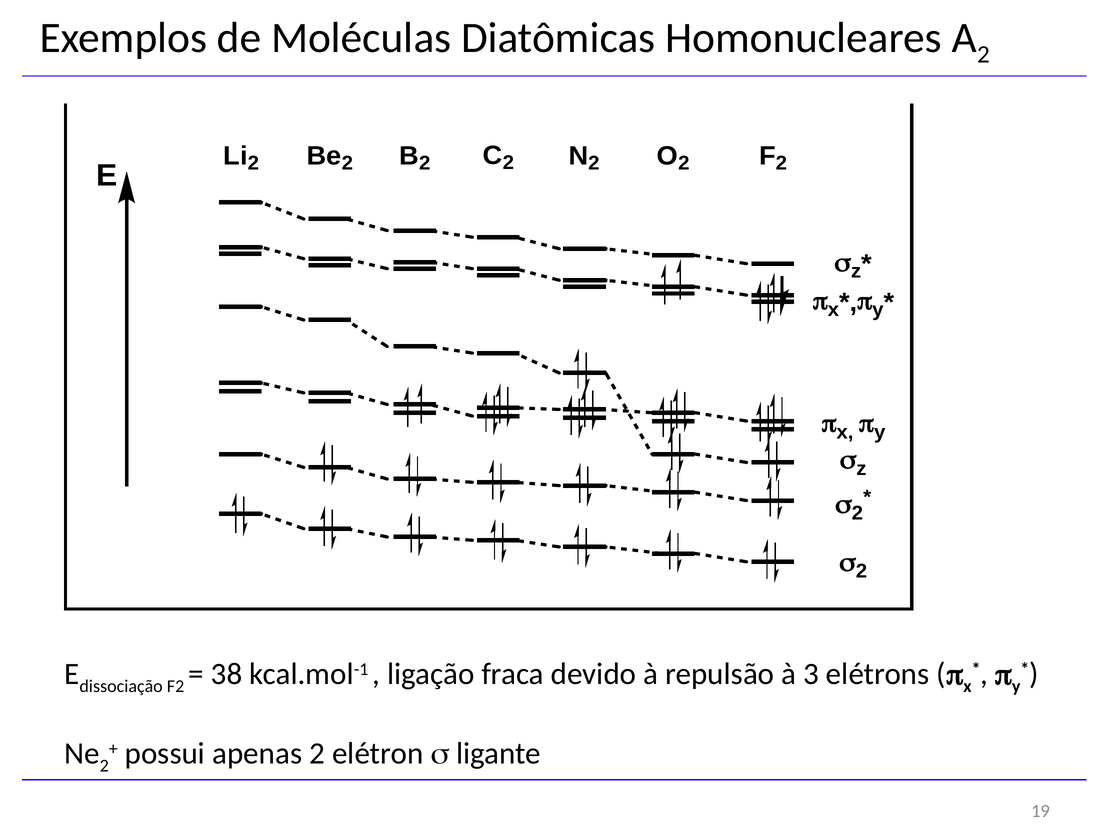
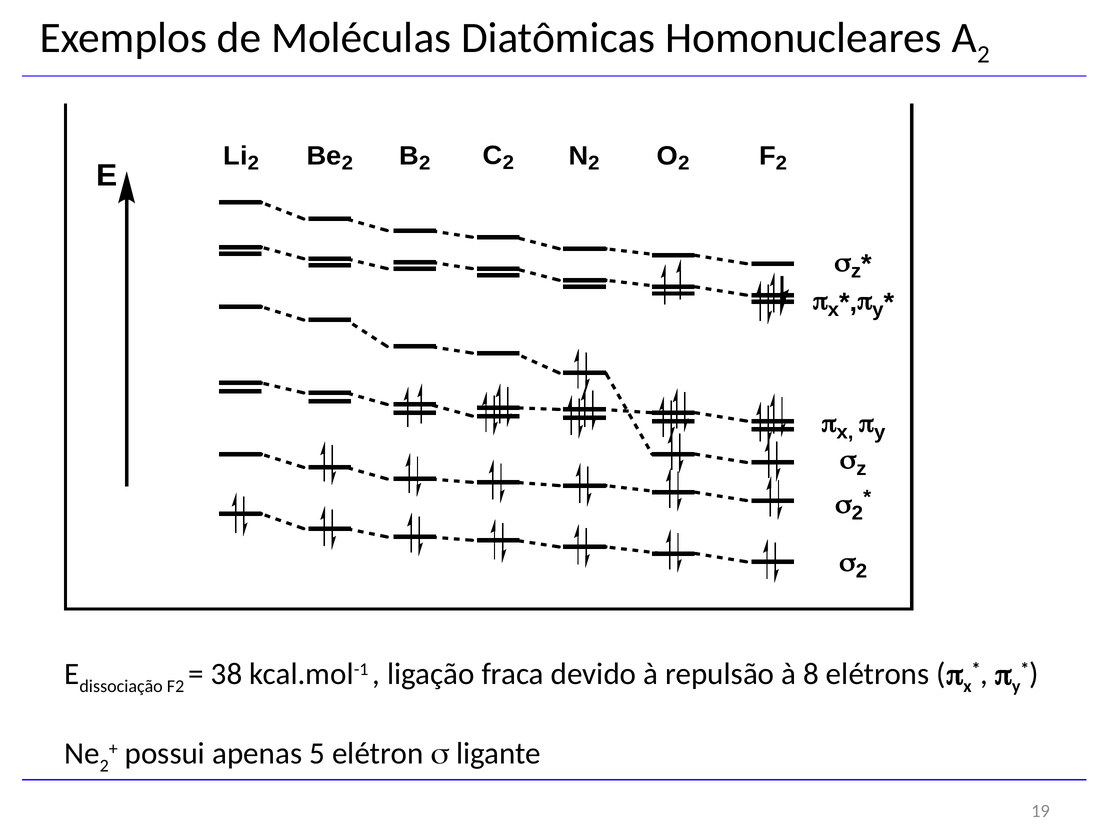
3: 3 -> 8 (811, 674)
apenas 2: 2 -> 5 (317, 753)
